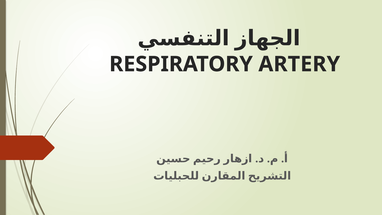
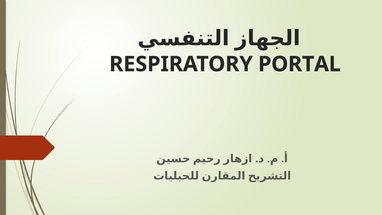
ARTERY: ARTERY -> PORTAL (299, 64)
